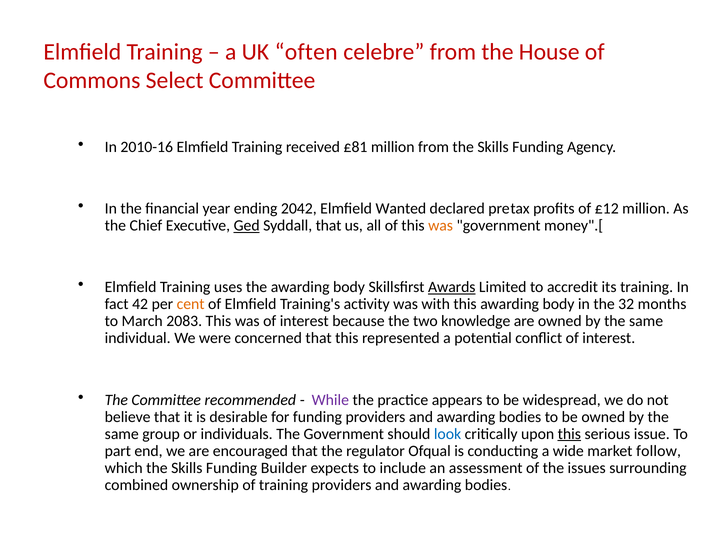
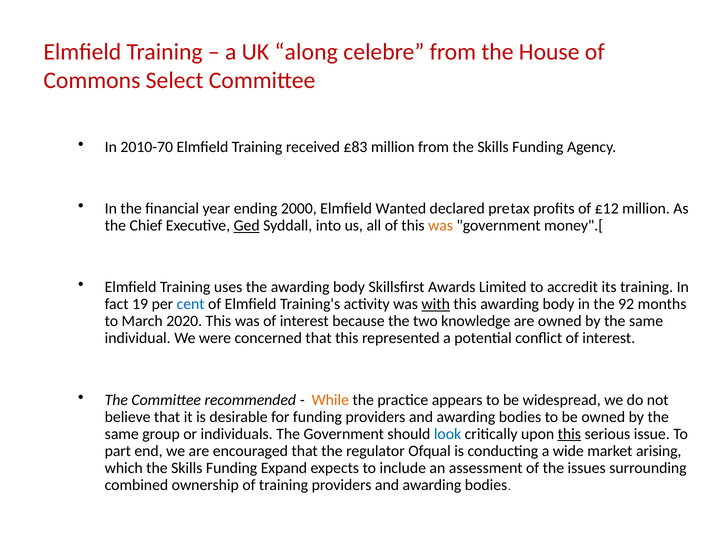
often: often -> along (306, 52)
2010-16: 2010-16 -> 2010-70 (147, 147)
£81: £81 -> £83 (356, 147)
2042: 2042 -> 2000 (299, 208)
Syddall that: that -> into (329, 225)
Awards underline: present -> none (452, 287)
42: 42 -> 19 (140, 304)
cent colour: orange -> blue (191, 304)
with underline: none -> present (436, 304)
32: 32 -> 92 (626, 304)
2083: 2083 -> 2020 (184, 321)
While colour: purple -> orange (330, 399)
follow: follow -> arising (659, 451)
Builder: Builder -> Expand (284, 468)
